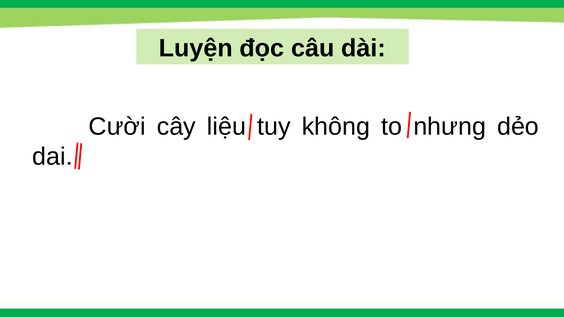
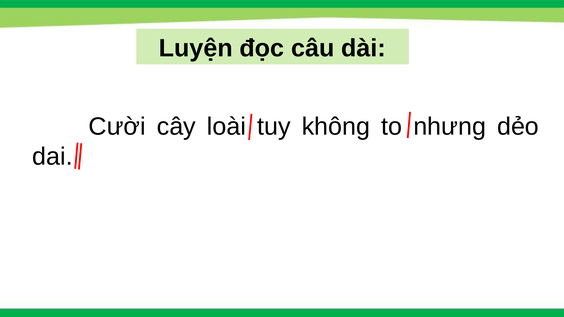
liệu: liệu -> loài (226, 127)
